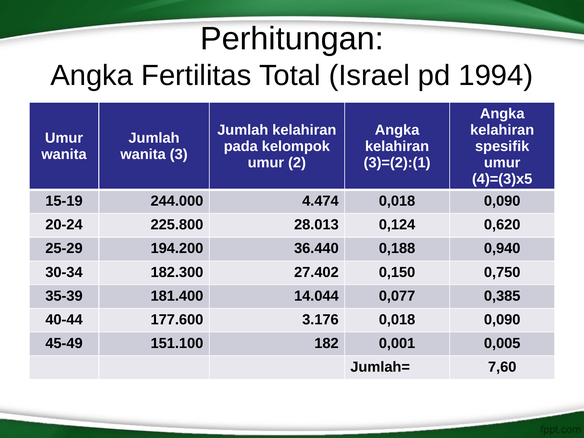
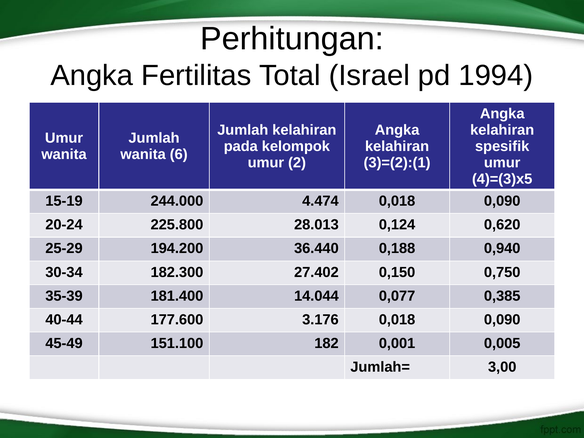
3: 3 -> 6 (179, 154)
7,60: 7,60 -> 3,00 (502, 367)
